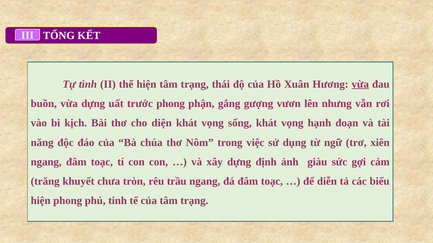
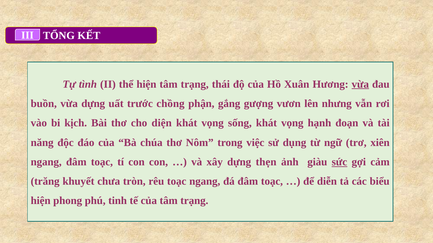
trước phong: phong -> chồng (171, 104)
định: định -> thẹn (266, 162)
sức underline: none -> present (339, 162)
rêu trầu: trầu -> toạc (177, 182)
